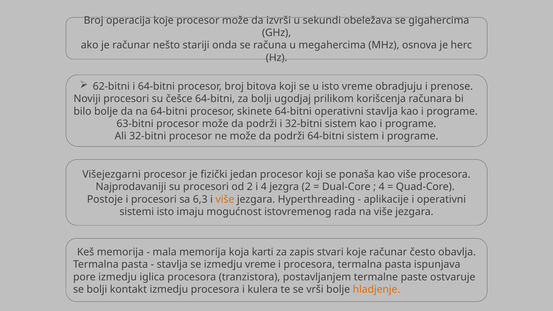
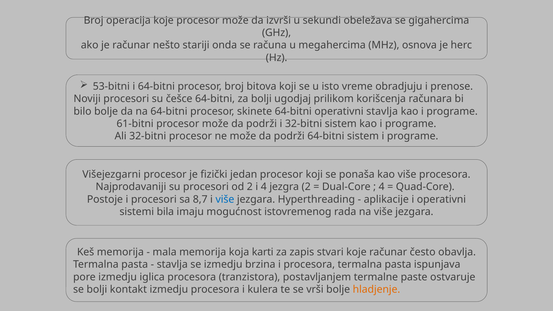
62-bitni: 62-bitni -> 53-bitni (111, 86)
63-bitni: 63-bitni -> 61-bitni (135, 124)
6,3: 6,3 -> 8,7 (200, 199)
više colour: orange -> blue (225, 199)
sistemi isto: isto -> bila (165, 212)
izmedju vreme: vreme -> brzina (260, 265)
